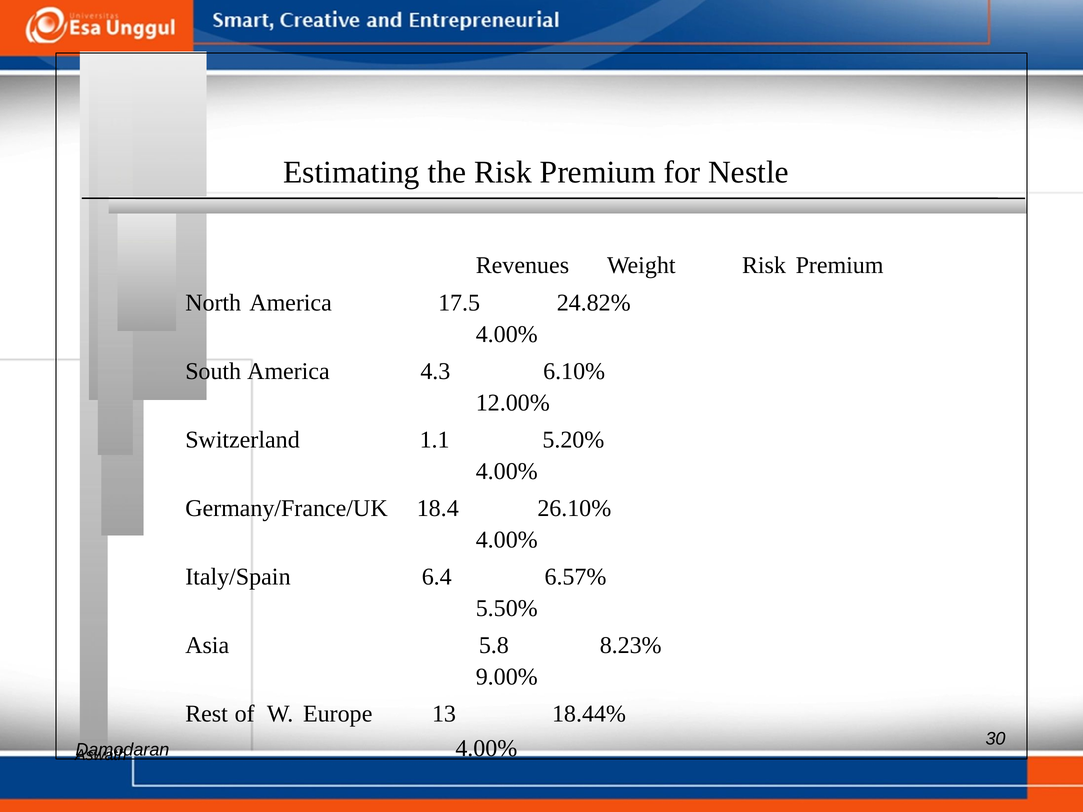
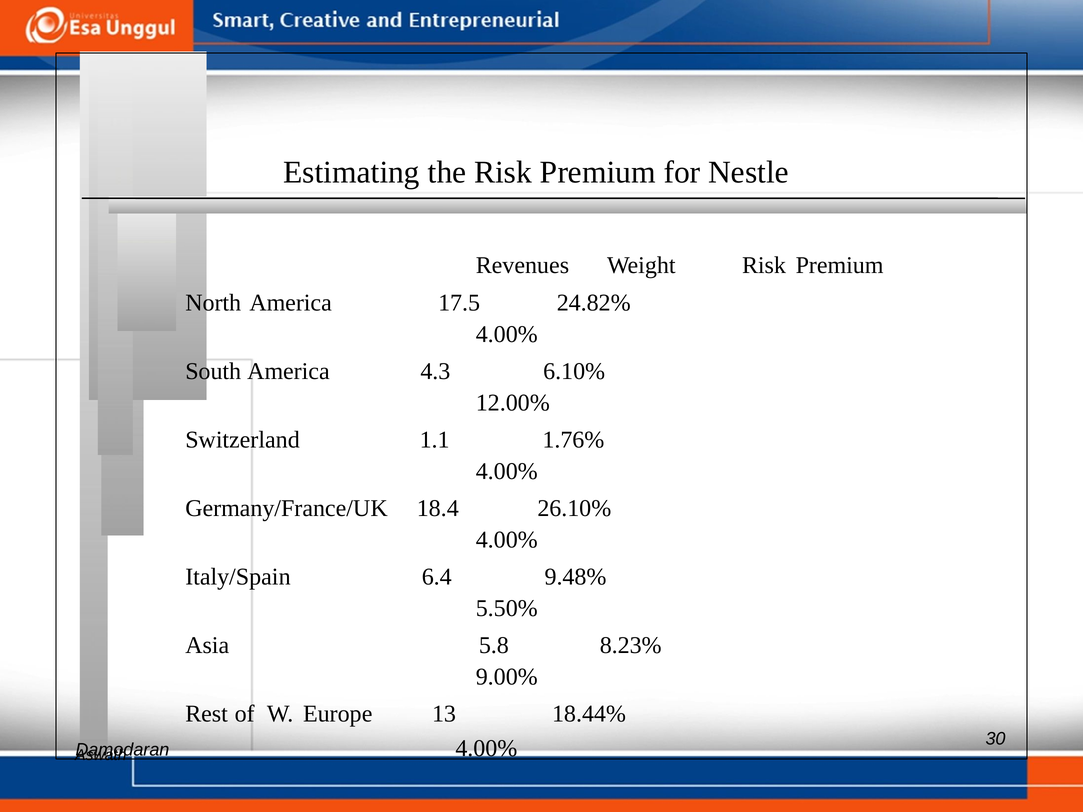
5.20%: 5.20% -> 1.76% (573, 440)
6.57%: 6.57% -> 9.48% (576, 577)
